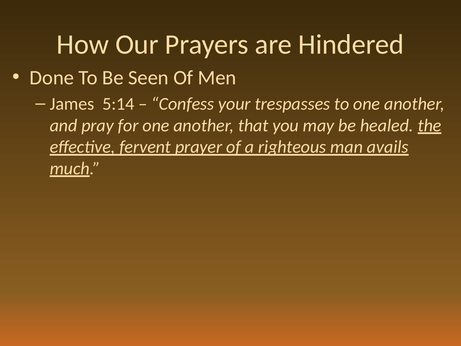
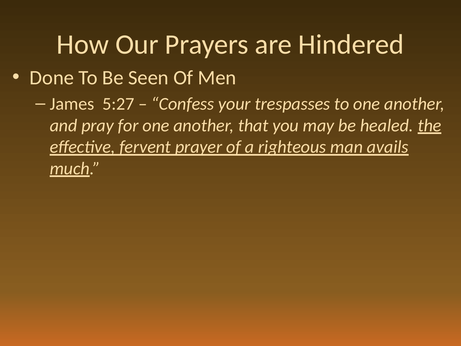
5:14: 5:14 -> 5:27 (118, 104)
